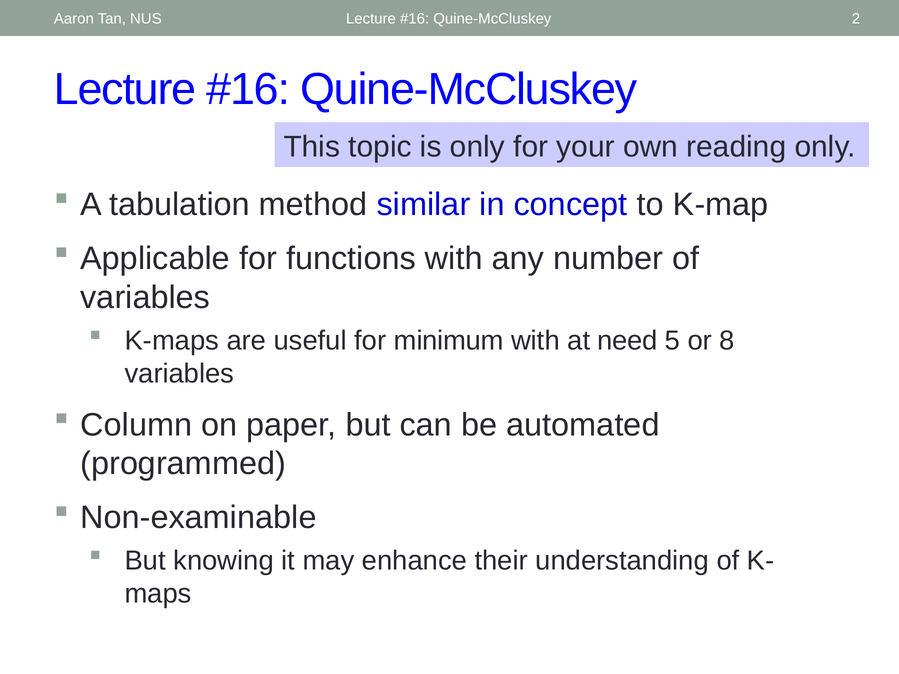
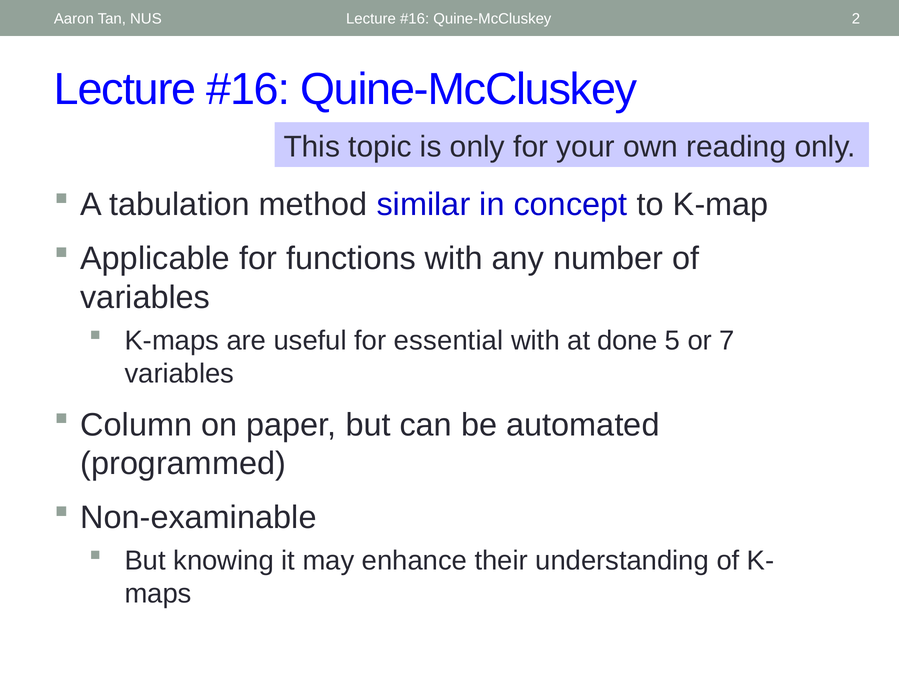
minimum: minimum -> essential (449, 341)
need: need -> done (628, 341)
8: 8 -> 7 (727, 341)
